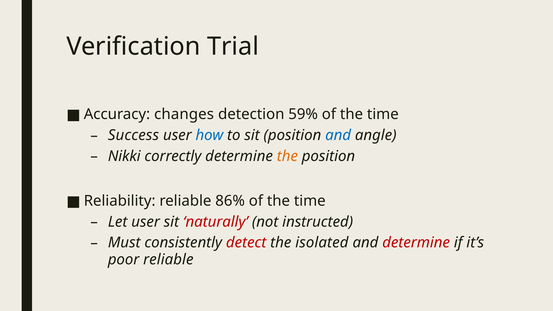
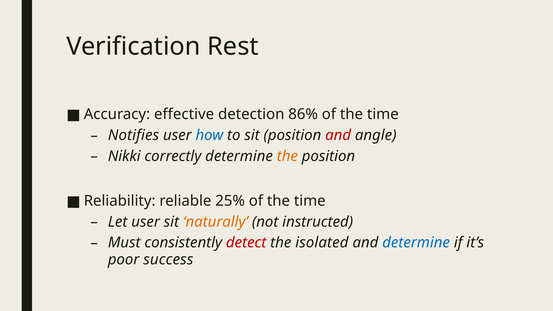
Trial: Trial -> Rest (233, 46)
changes: changes -> effective (184, 114)
59%: 59% -> 86% (303, 114)
Success: Success -> Notifies (133, 135)
and colour: blue -> red (338, 135)
86%: 86% -> 25% (230, 201)
naturally colour: red -> orange (216, 222)
determine colour: red -> blue (416, 243)
poor reliable: reliable -> success (168, 260)
